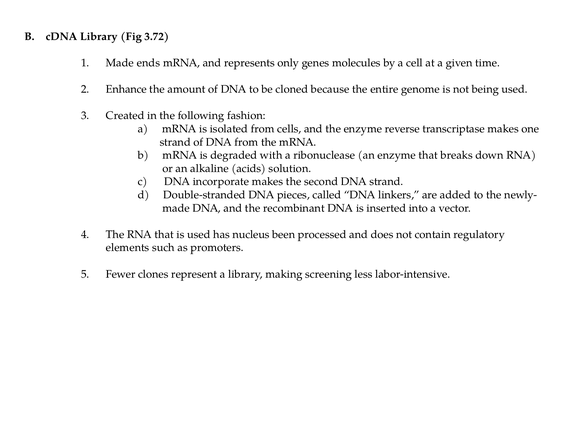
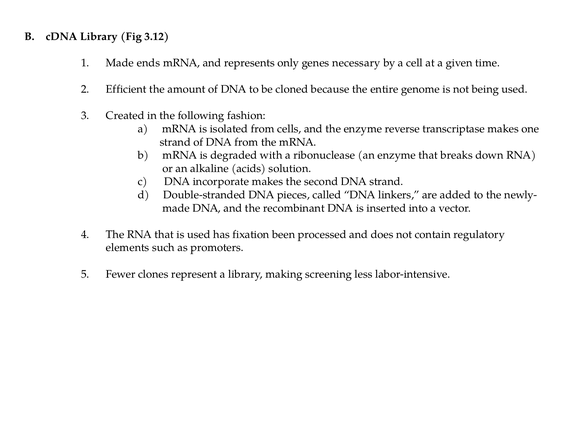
3.72: 3.72 -> 3.12 (157, 37)
molecules: molecules -> necessary (356, 63)
Enhance: Enhance -> Efficient (126, 89)
nucleus: nucleus -> fixation (251, 235)
